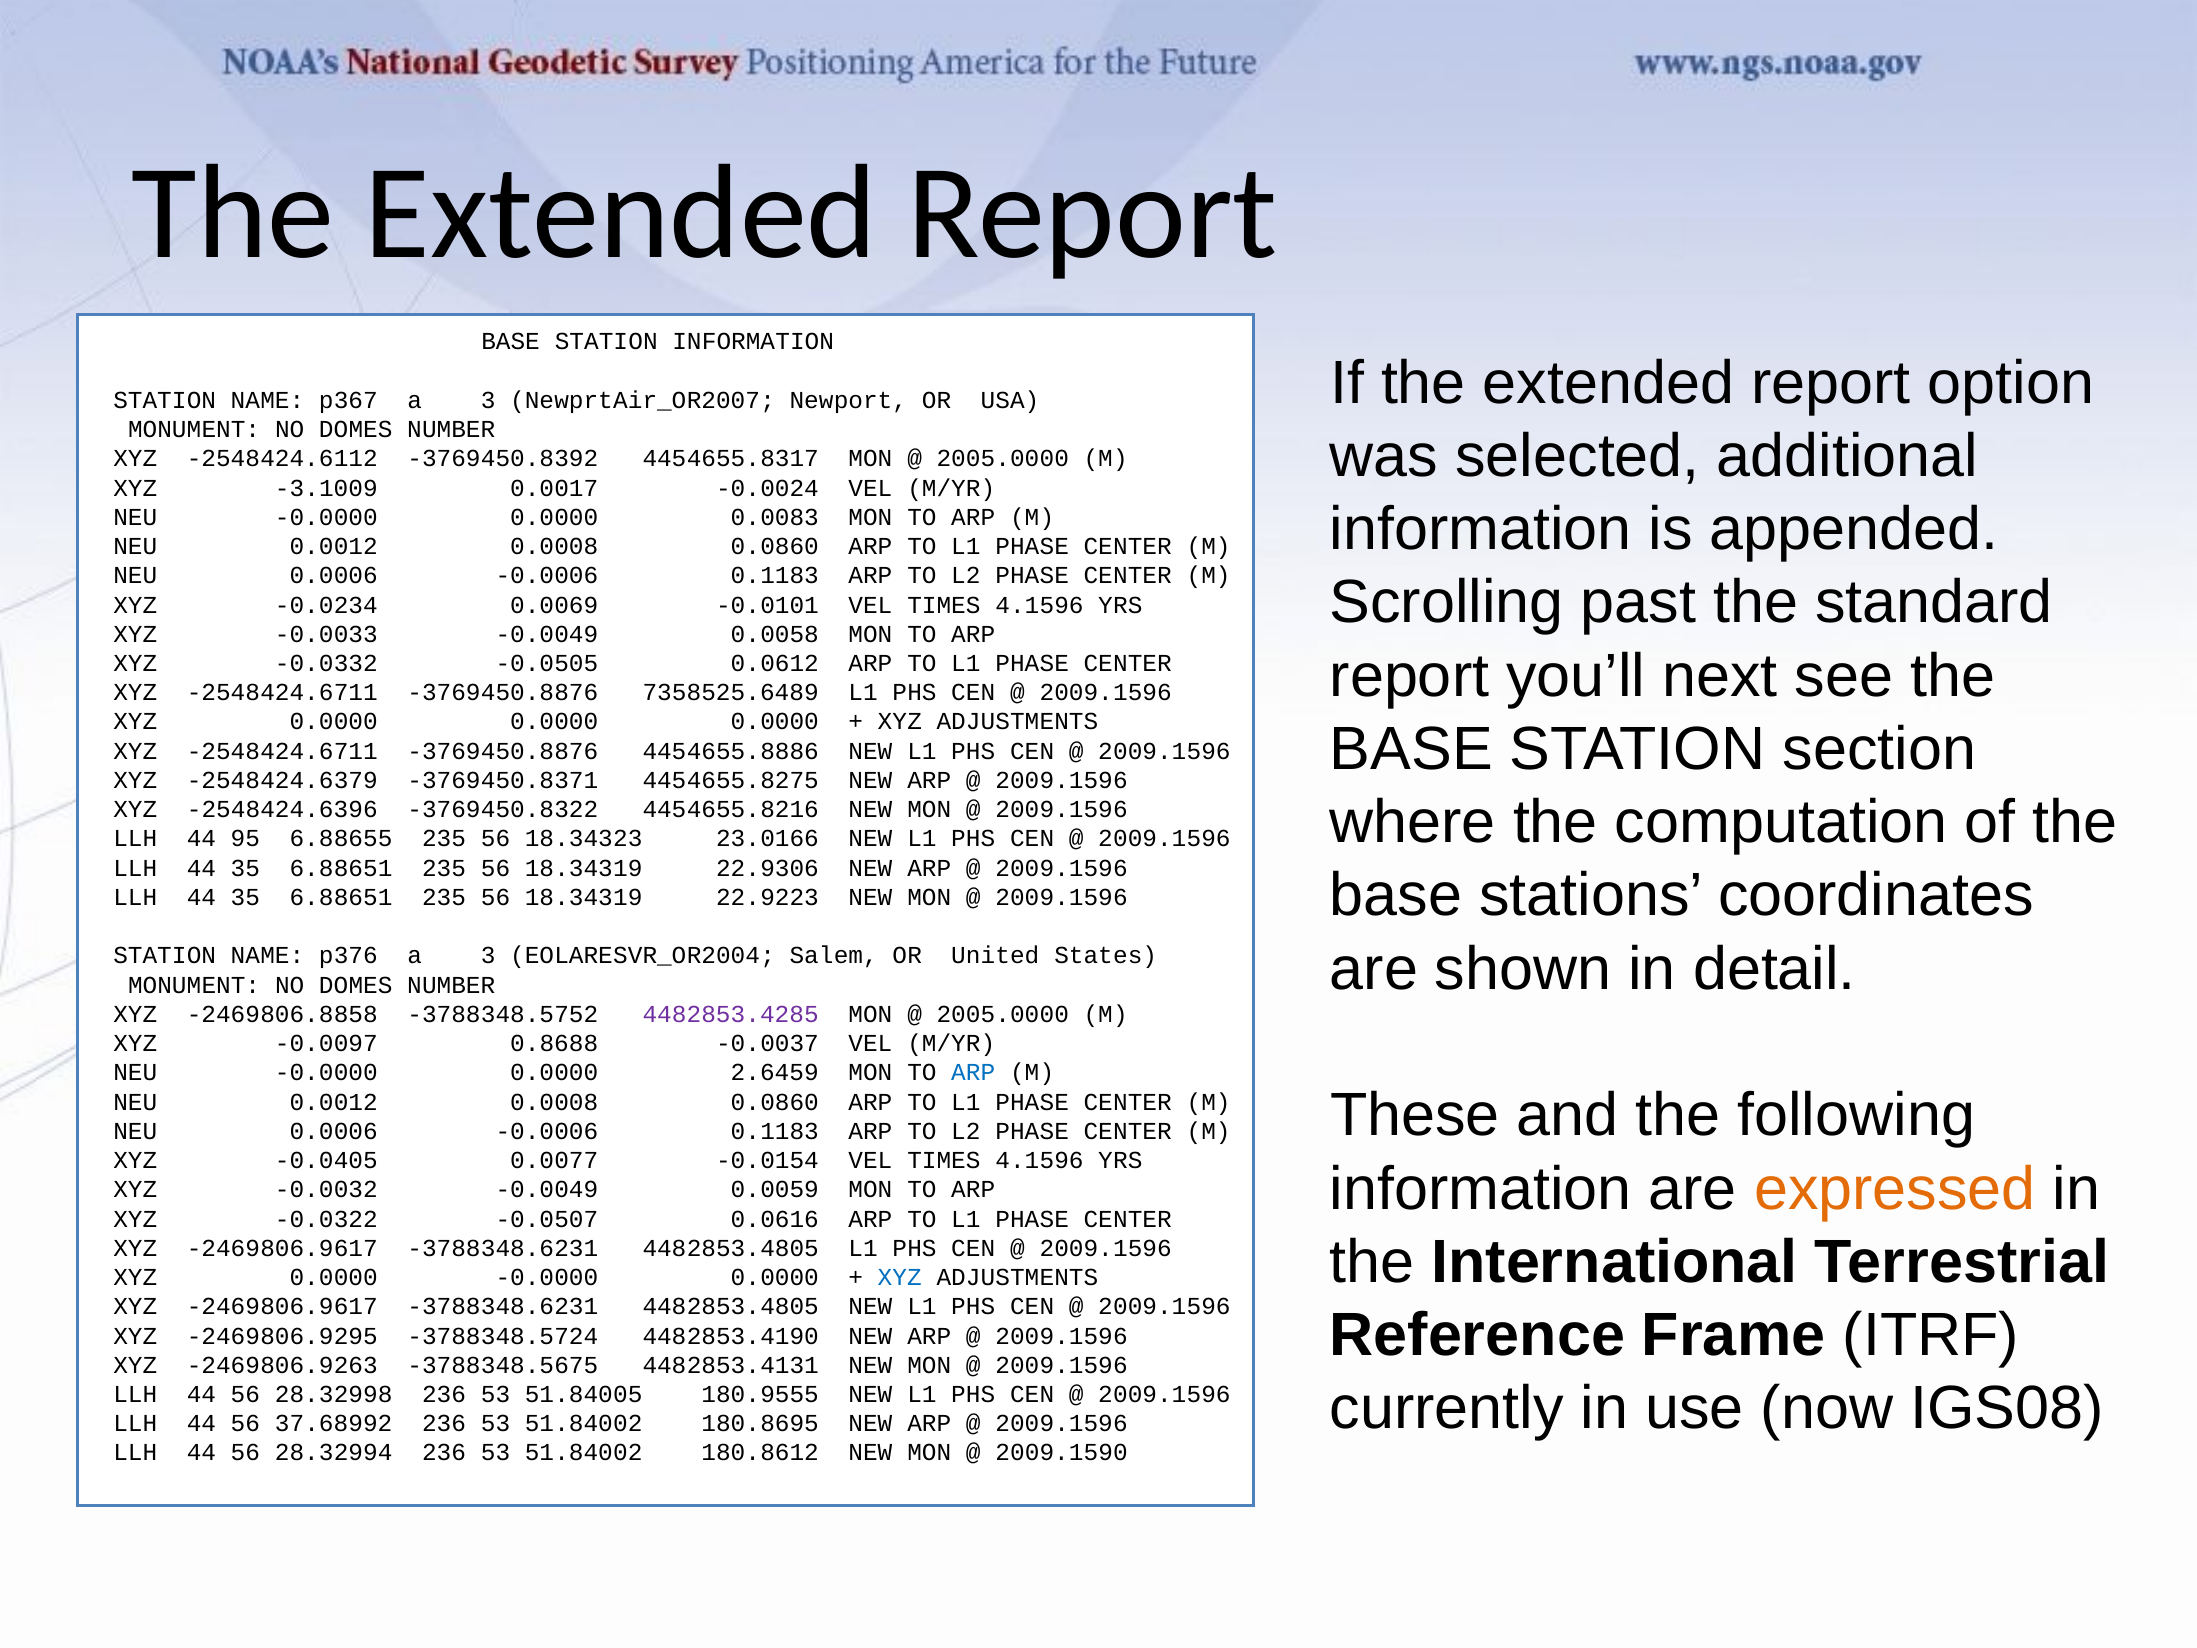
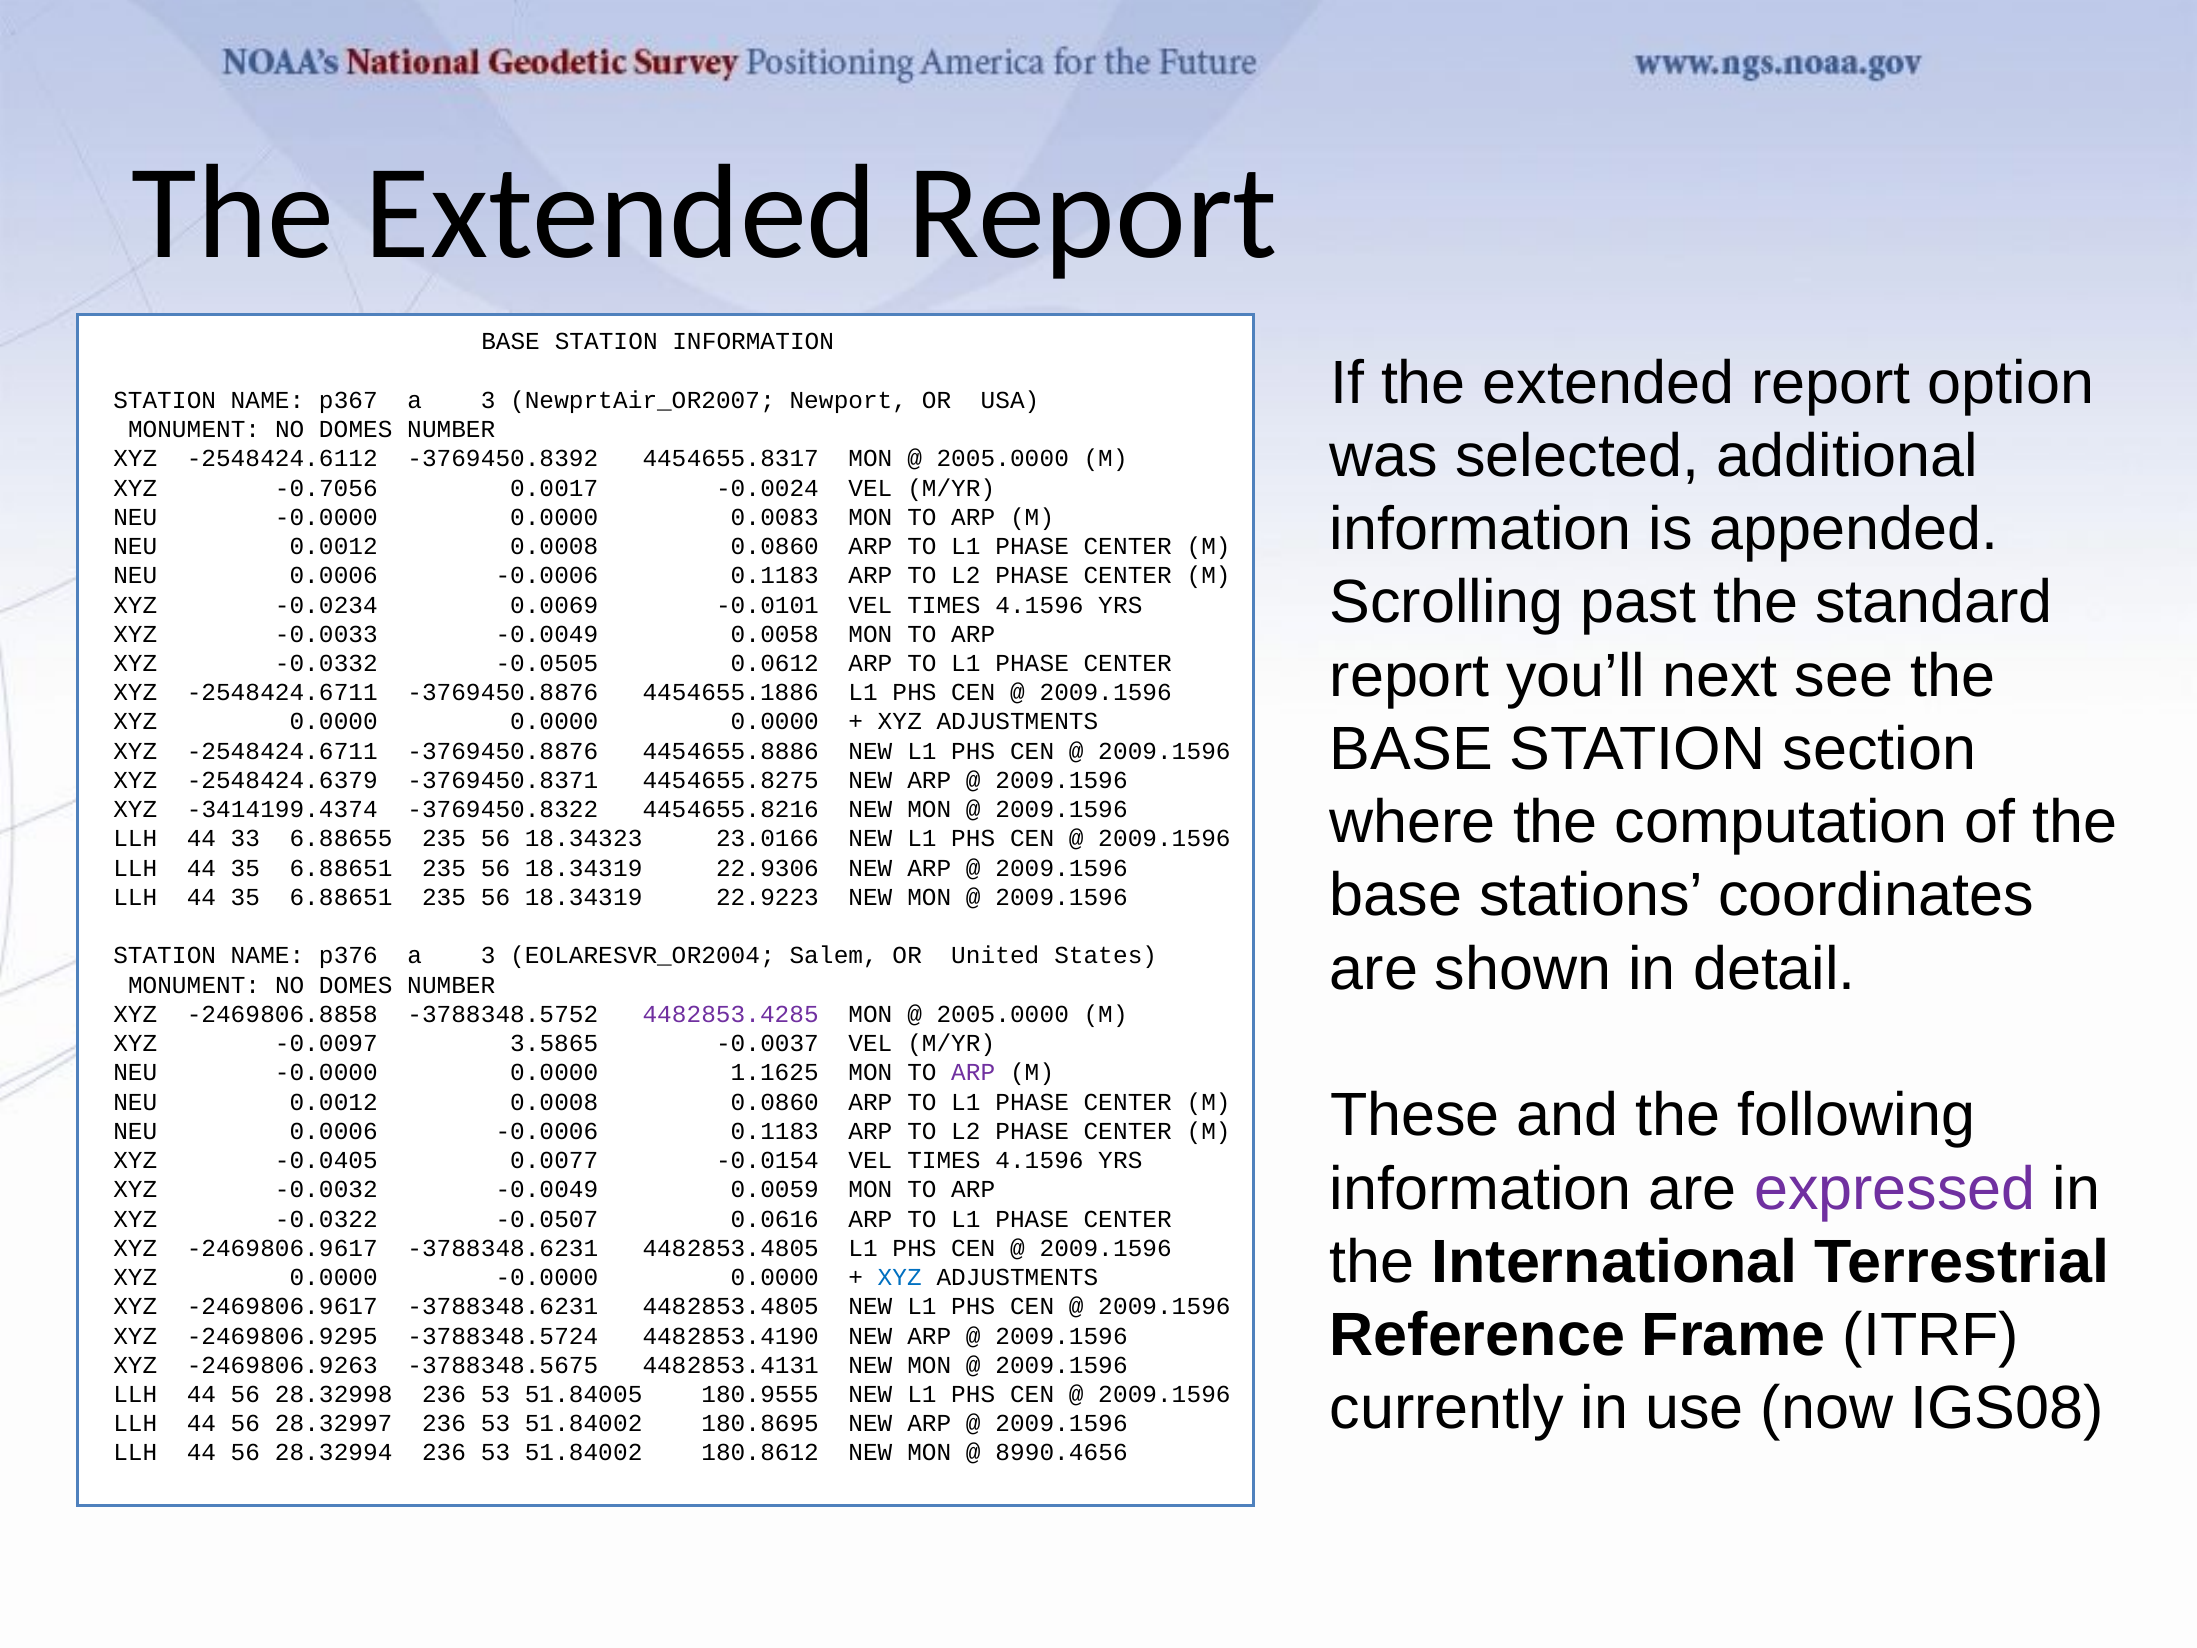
-3.1009: -3.1009 -> -0.7056 (326, 488)
7358525.6489: 7358525.6489 -> 4454655.1886 (731, 693)
-2548424.6396: -2548424.6396 -> -3414199.4374 (282, 810)
95: 95 -> 33 (245, 839)
0.8688: 0.8688 -> 3.5865 (554, 1043)
2.6459: 2.6459 -> 1.1625 (775, 1073)
ARP colour: blue -> purple (973, 1073)
expressed colour: orange -> purple (1895, 1189)
37.68992: 37.68992 -> 28.32997 (334, 1423)
2009.1590: 2009.1590 -> 8990.4656 (1062, 1453)
